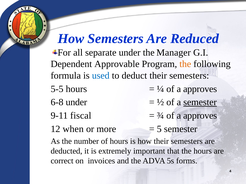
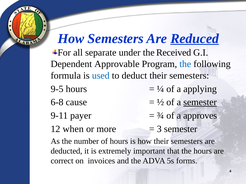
Reduced underline: none -> present (195, 39)
Manager: Manager -> Received (174, 53)
the colour: orange -> blue (185, 64)
5-5: 5-5 -> 9-5 (57, 89)
¼ of a approves: approves -> applying (200, 89)
6-8 under: under -> cause (76, 103)
fiscal: fiscal -> payer (81, 116)
5: 5 -> 3 (159, 129)
